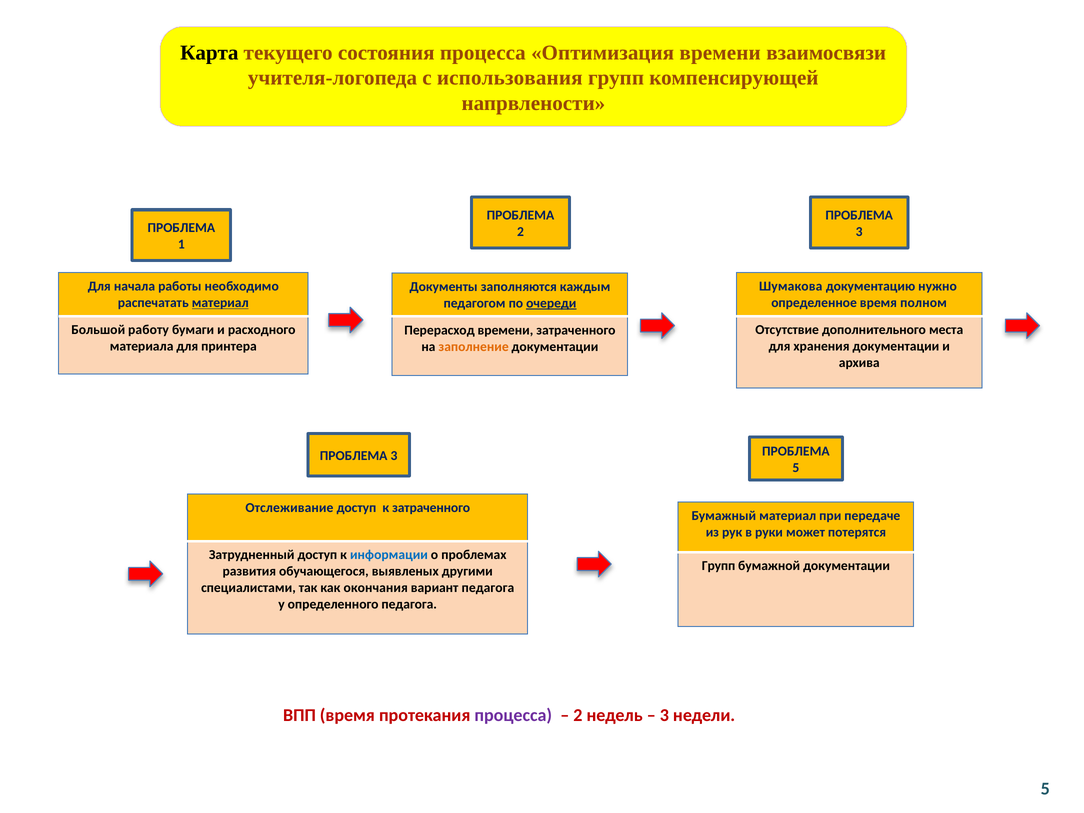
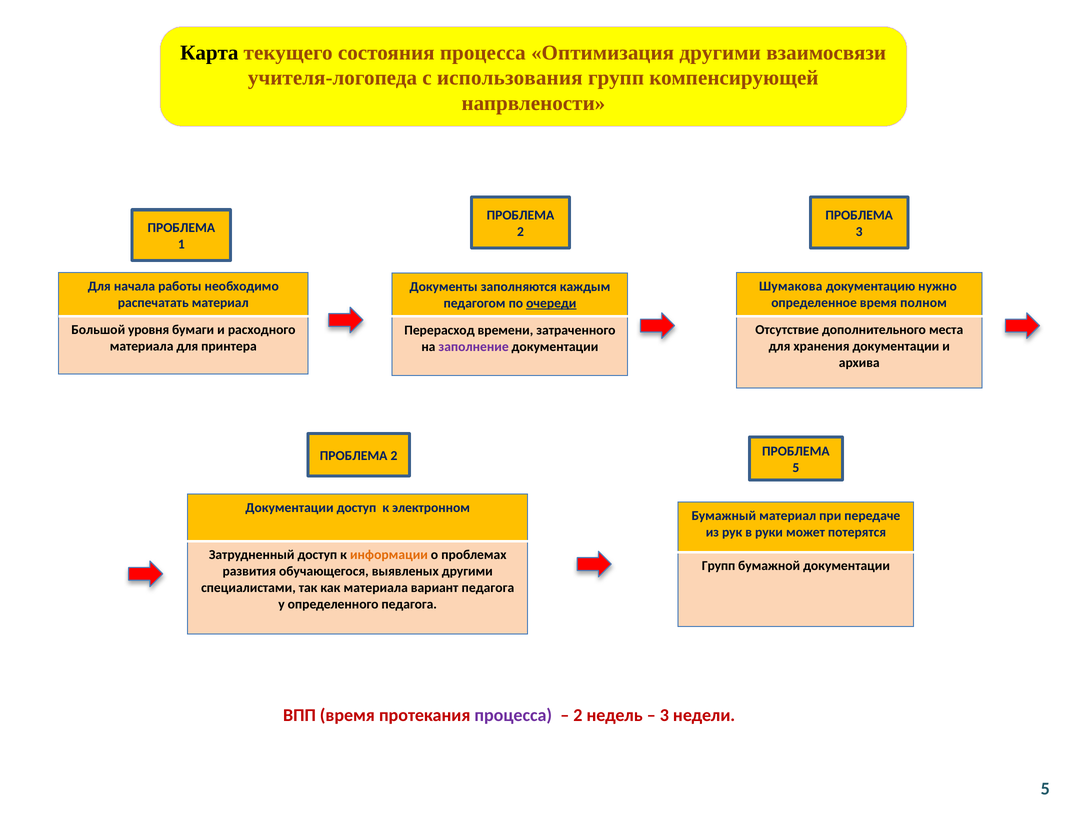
Оптимизация времени: времени -> другими (720, 53)
материал underline: present -> none (220, 303)
работу: работу -> уровня (149, 330)
заполнение colour: orange -> purple (474, 347)
3: 3 -> 2 (394, 456)
Отслеживание: Отслеживание -> Документации (289, 508)
к затраченного: затраченного -> электронном (431, 508)
информации colour: blue -> orange (389, 555)
как окончания: окончания -> материала (376, 588)
